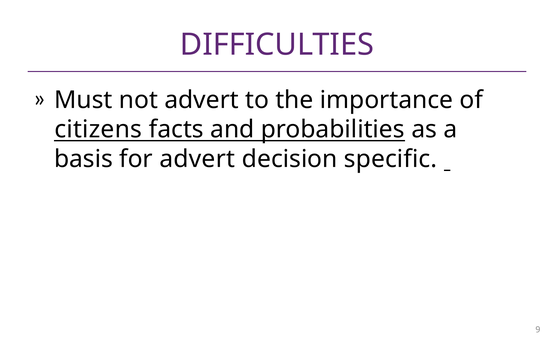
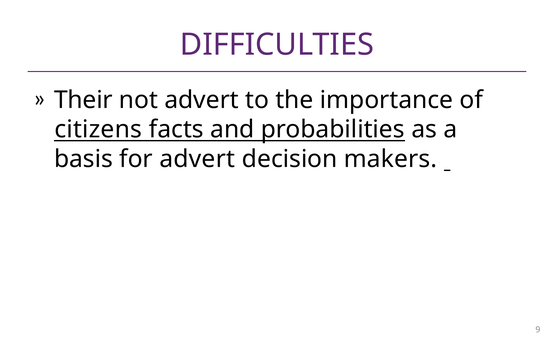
Must: Must -> Their (83, 100)
specific: specific -> makers (390, 159)
